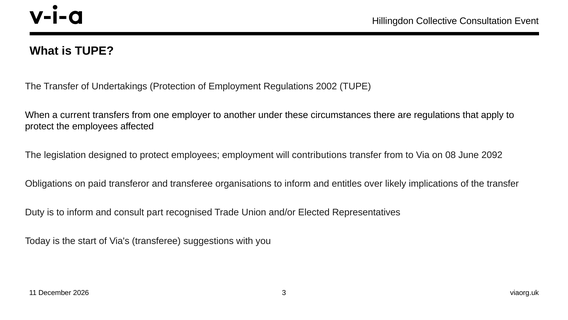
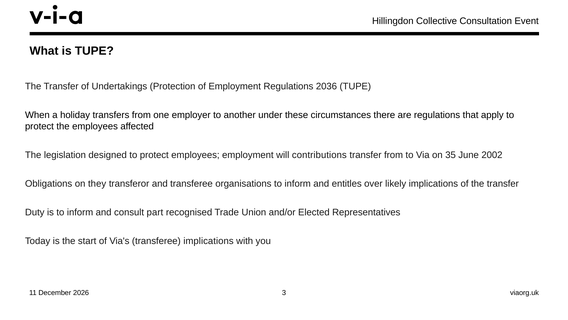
2002: 2002 -> 2036 (326, 86)
current: current -> holiday (75, 115)
08: 08 -> 35 (451, 155)
2092: 2092 -> 2002 (492, 155)
paid: paid -> they (97, 183)
transferee suggestions: suggestions -> implications (208, 241)
